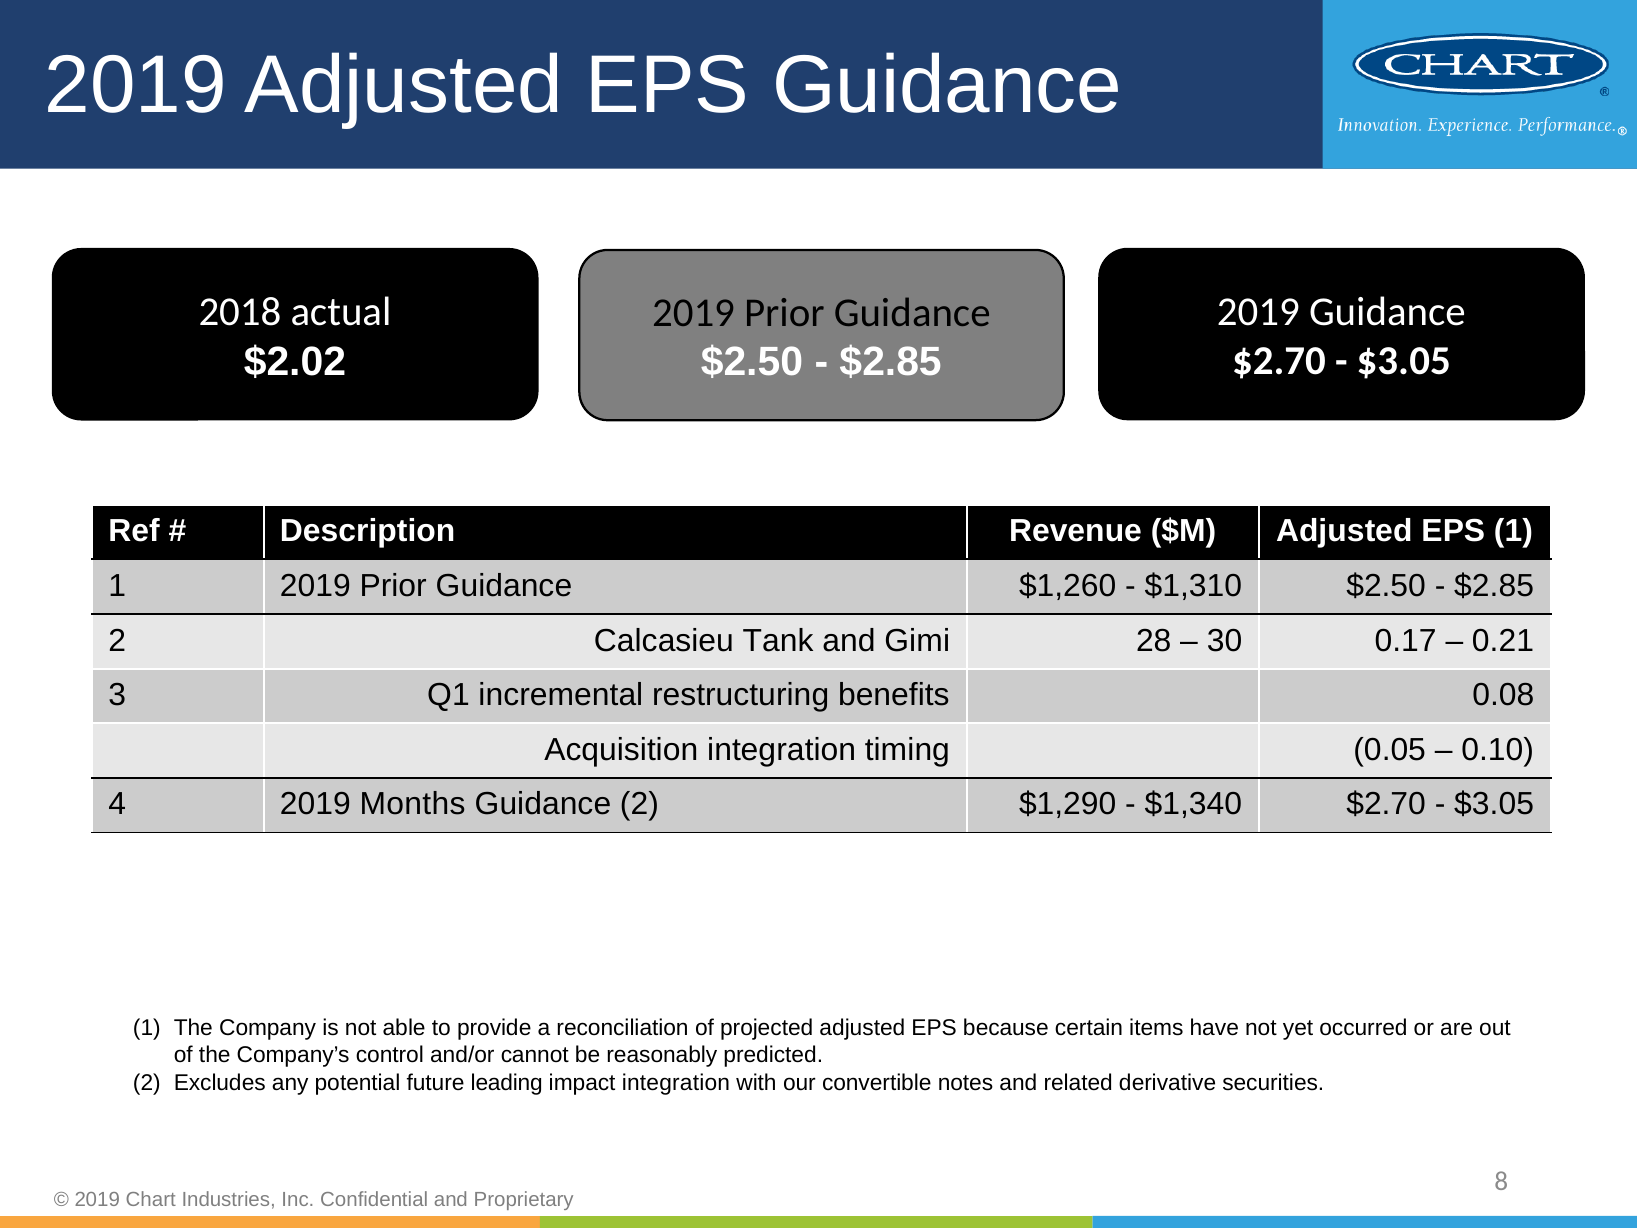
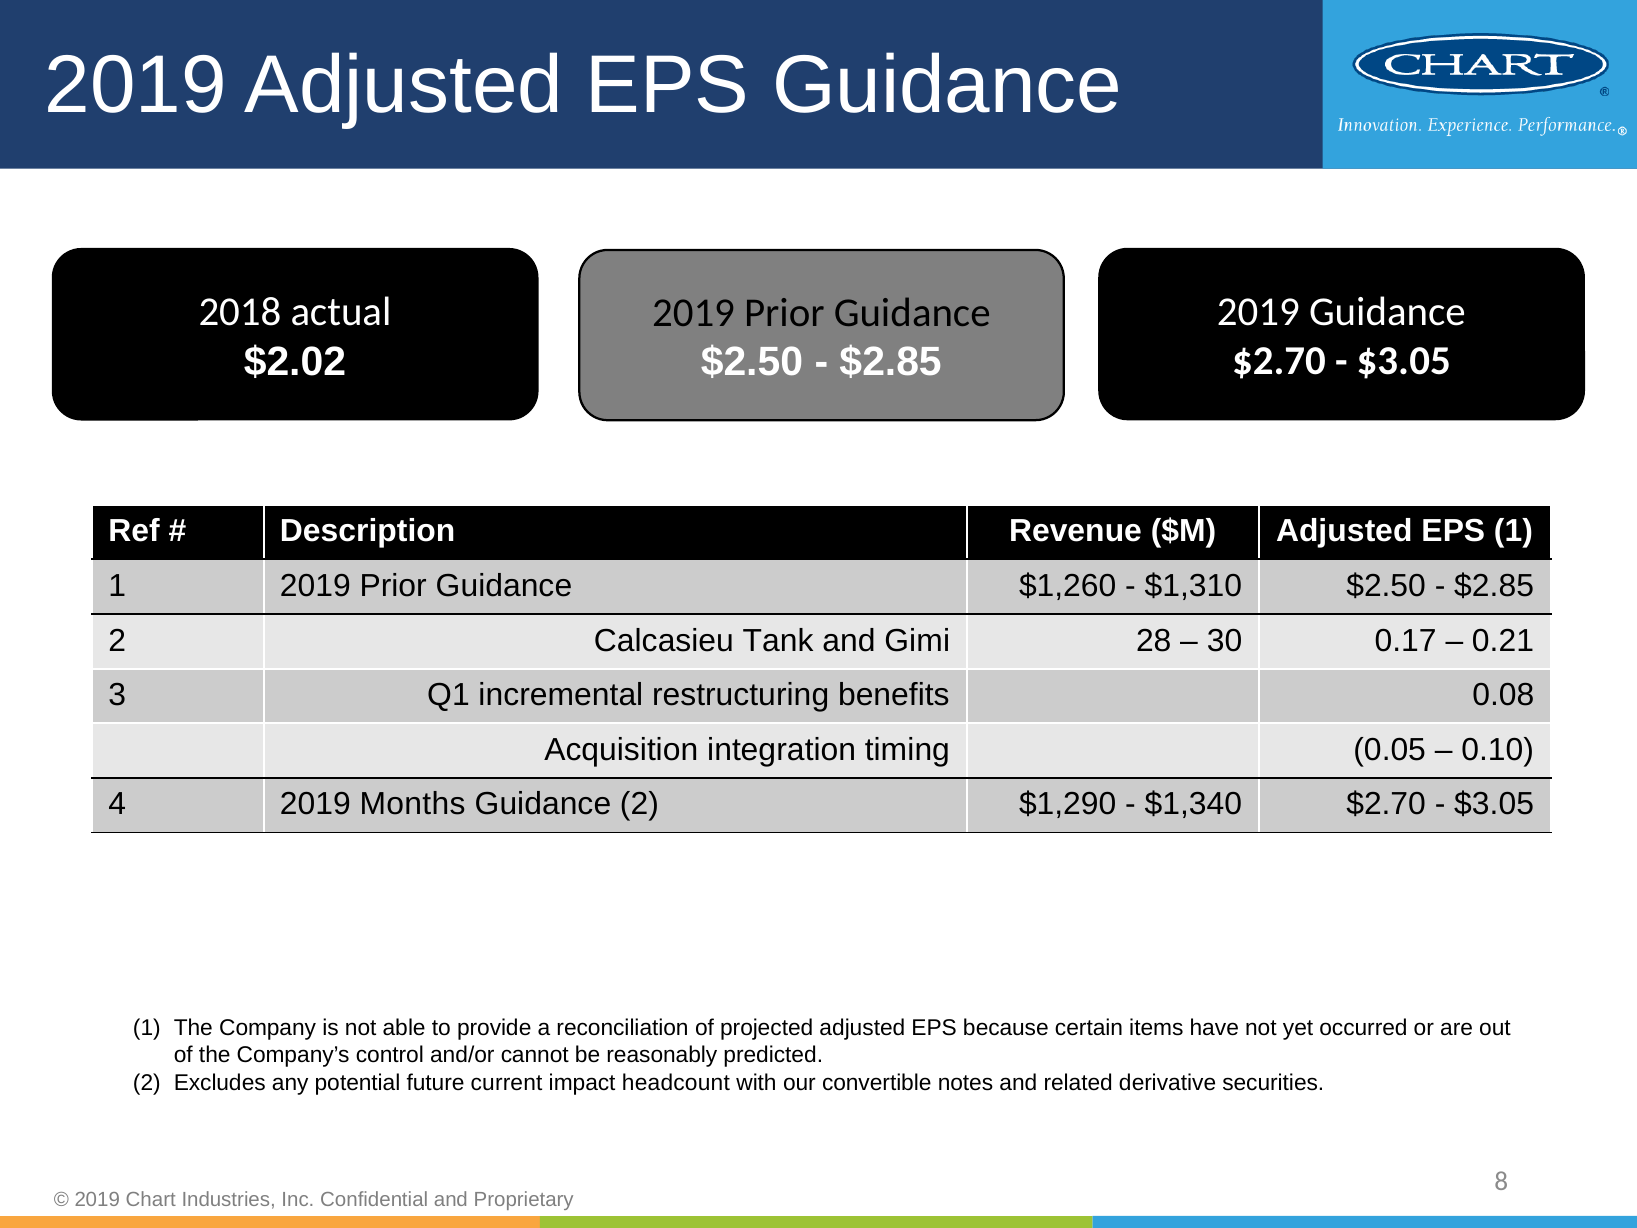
leading: leading -> current (507, 1082)
impact integration: integration -> headcount (676, 1082)
